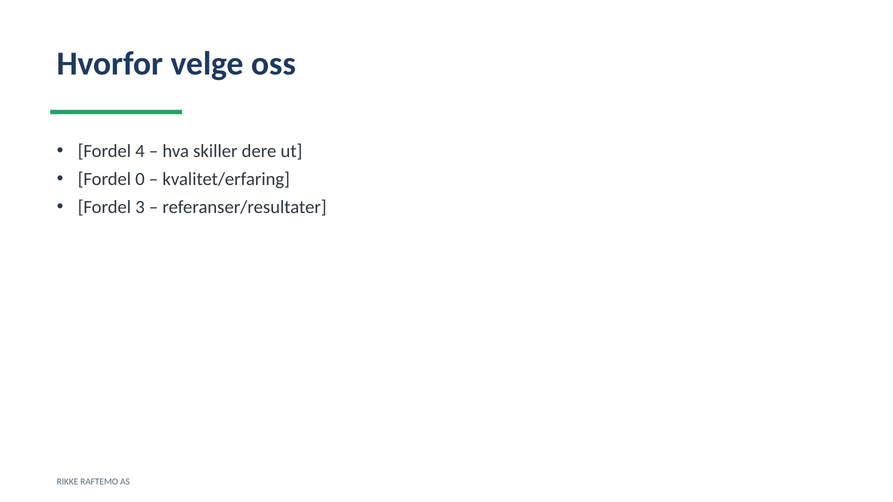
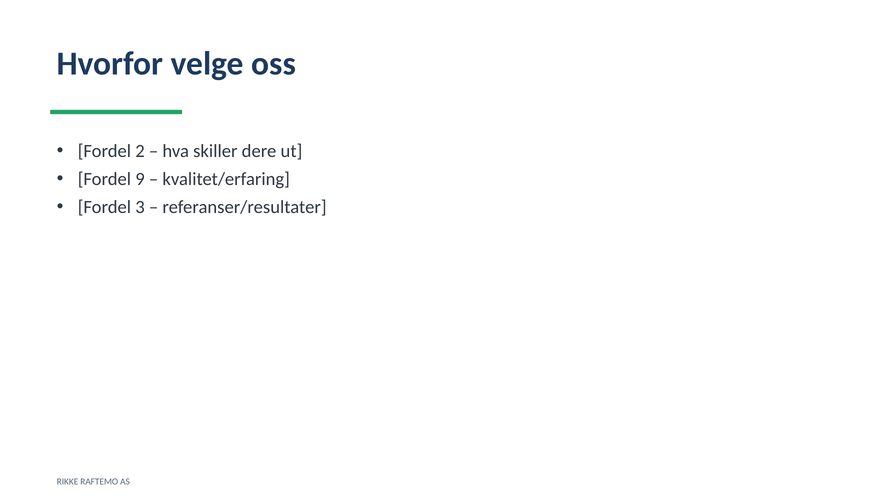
4: 4 -> 2 (140, 151)
0: 0 -> 9 (140, 179)
